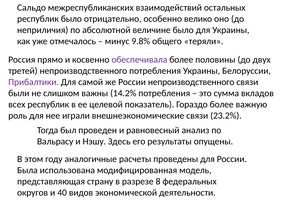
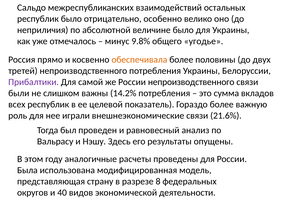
теряли: теряли -> угодье (204, 41)
обеспечивала colour: purple -> orange (139, 60)
23.2%: 23.2% -> 21.6% (226, 116)
